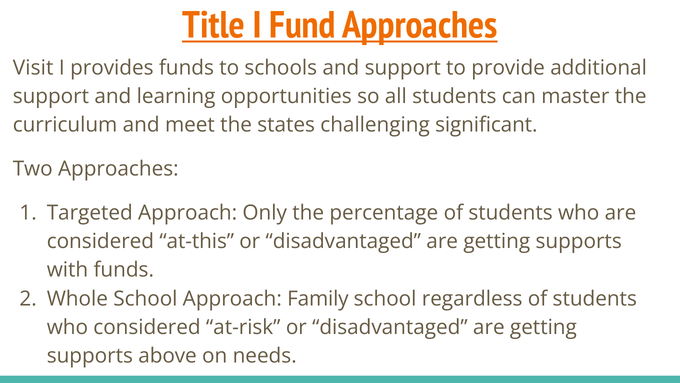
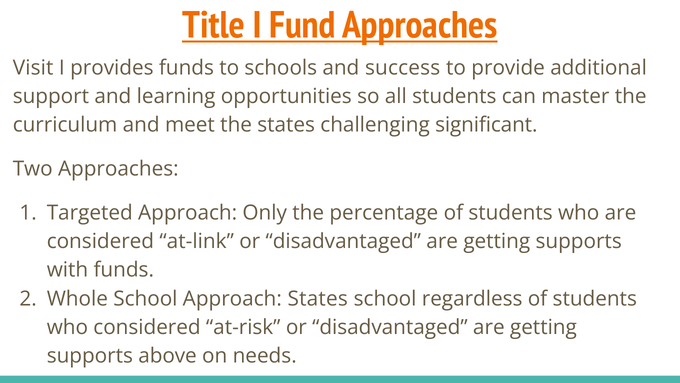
and support: support -> success (403, 68)
at-this: at-this -> at-link (197, 241)
Approach Family: Family -> States (318, 298)
